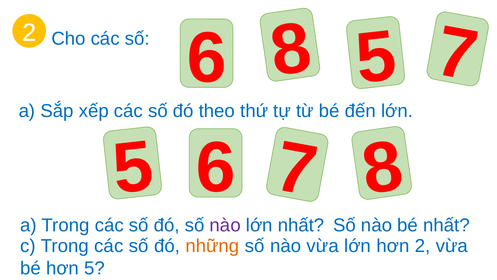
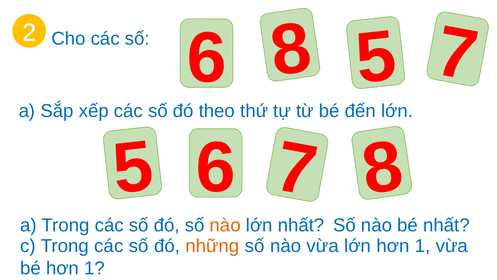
nào colour: purple -> orange (225, 225)
lớn hơn 2: 2 -> 1 (423, 246)
bé hơn 5: 5 -> 1 (95, 268)
